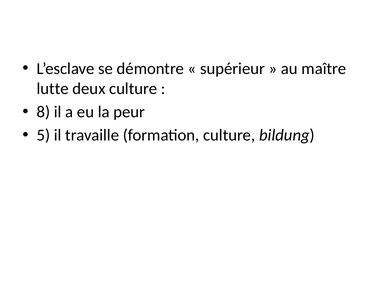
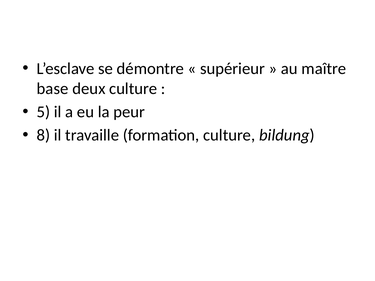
lutte: lutte -> base (53, 89)
8: 8 -> 5 (43, 112)
5: 5 -> 8 (43, 135)
